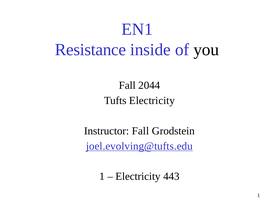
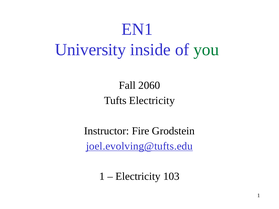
Resistance: Resistance -> University (90, 50)
you colour: black -> green (206, 50)
2044: 2044 -> 2060 (149, 85)
Instructor Fall: Fall -> Fire (141, 131)
443: 443 -> 103 (171, 177)
